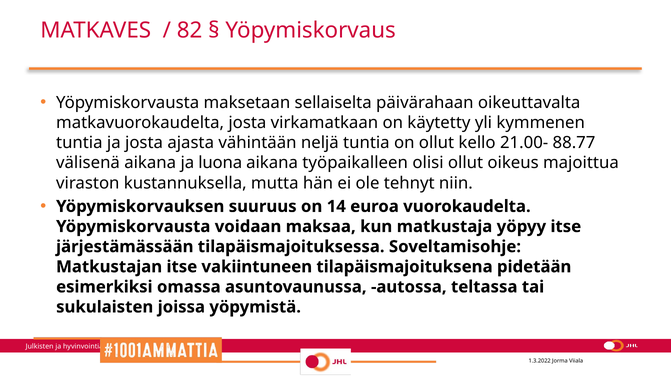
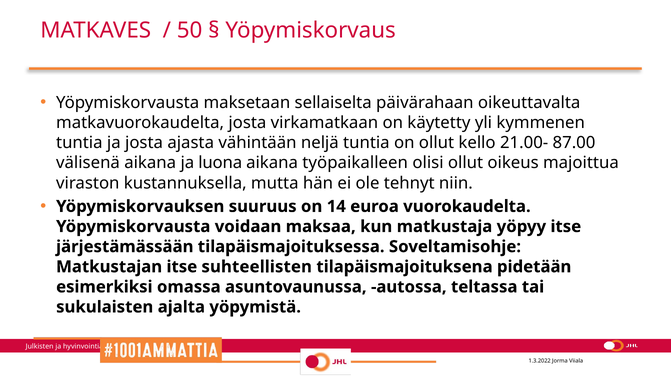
82: 82 -> 50 (190, 30)
88.77: 88.77 -> 87.00 (574, 143)
vakiintuneen: vakiintuneen -> suhteellisten (257, 267)
joissa: joissa -> ajalta (181, 307)
